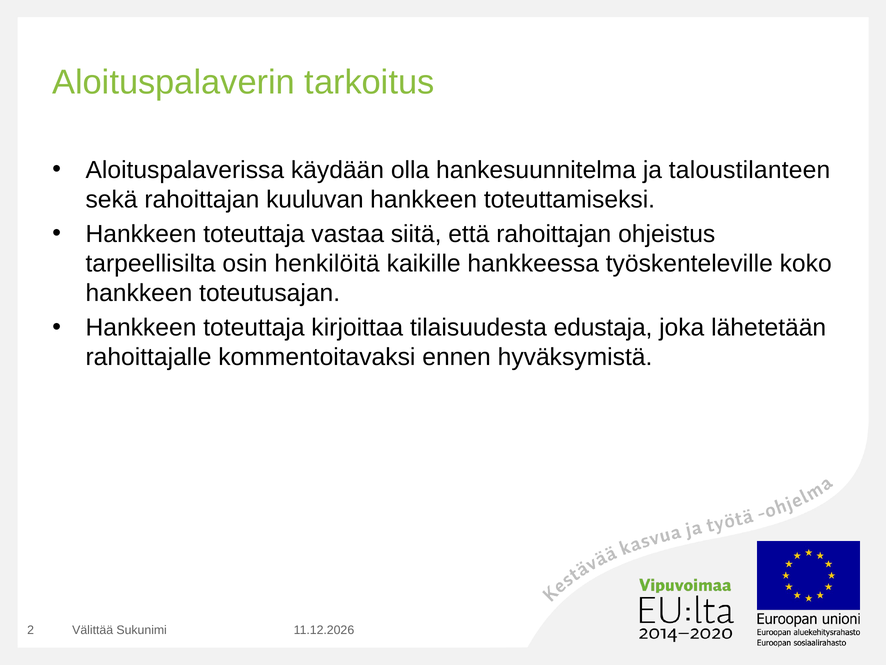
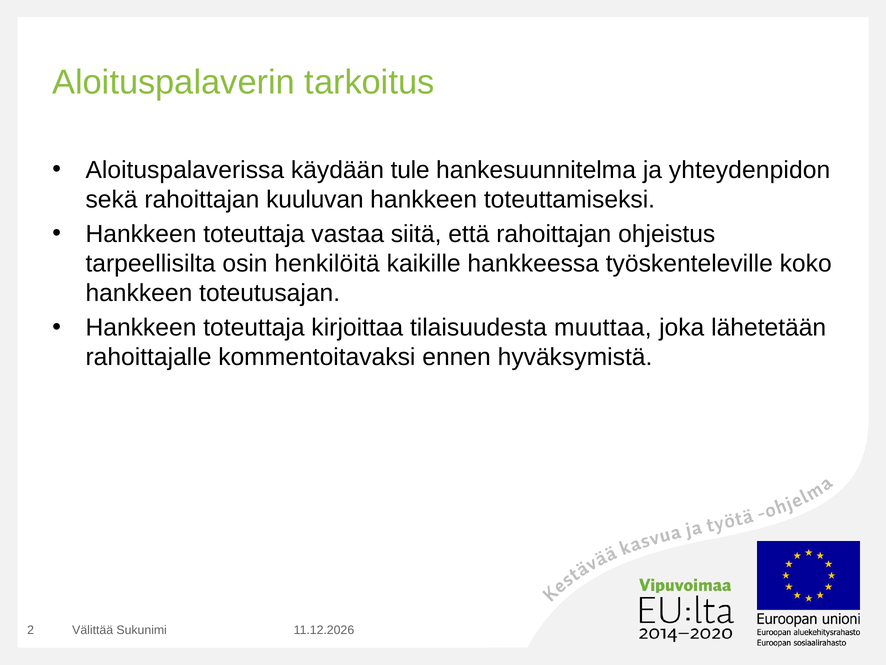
olla: olla -> tule (410, 170)
taloustilanteen: taloustilanteen -> yhteydenpidon (750, 170)
edustaja: edustaja -> muuttaa (603, 328)
